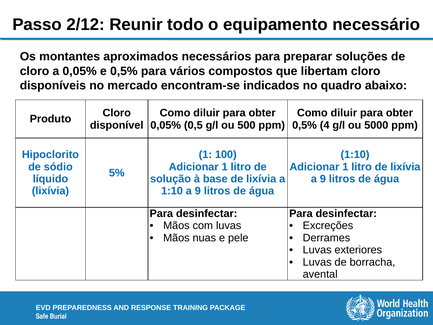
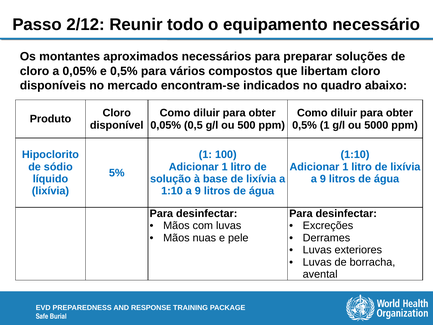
0,5% 4: 4 -> 1 (325, 125)
